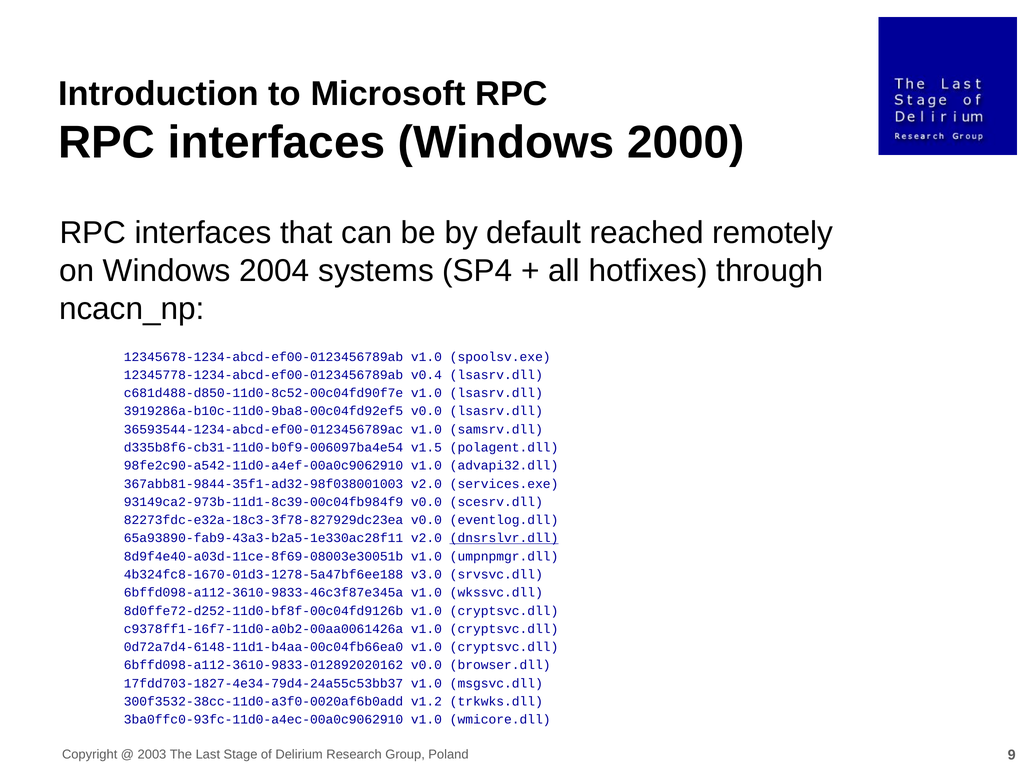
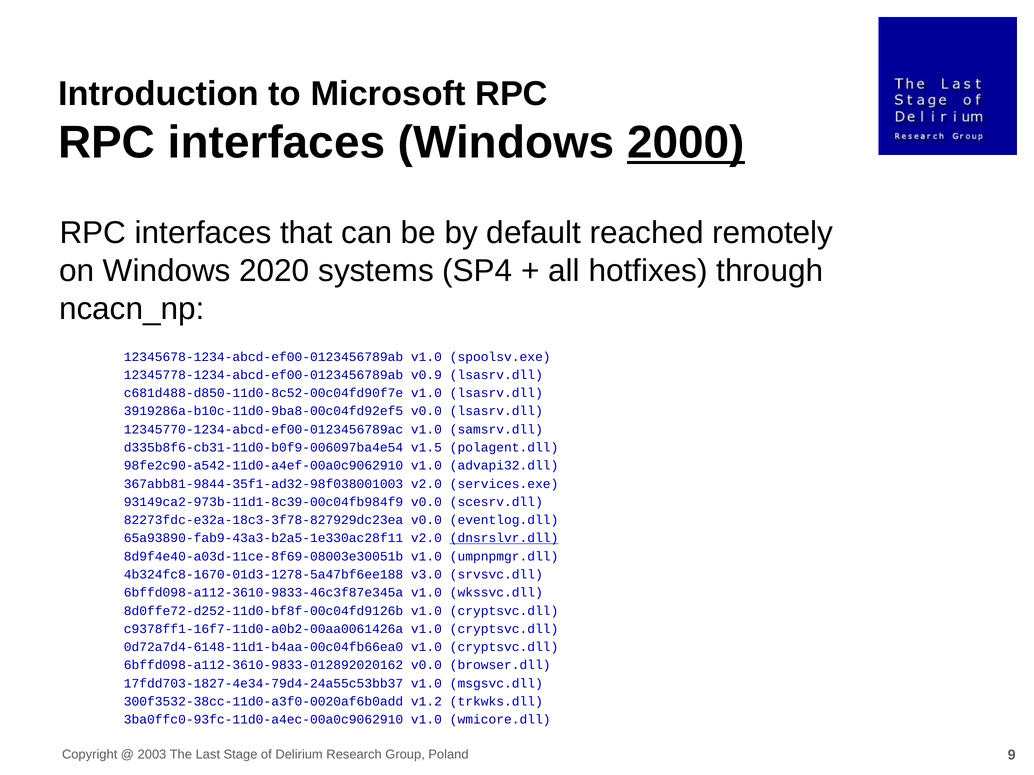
2000 underline: none -> present (686, 143)
2004: 2004 -> 2020 (274, 271)
v0.4: v0.4 -> v0.9 (426, 375)
36593544-1234-abcd-ef00-0123456789ac: 36593544-1234-abcd-ef00-0123456789ac -> 12345770-1234-abcd-ef00-0123456789ac (264, 430)
